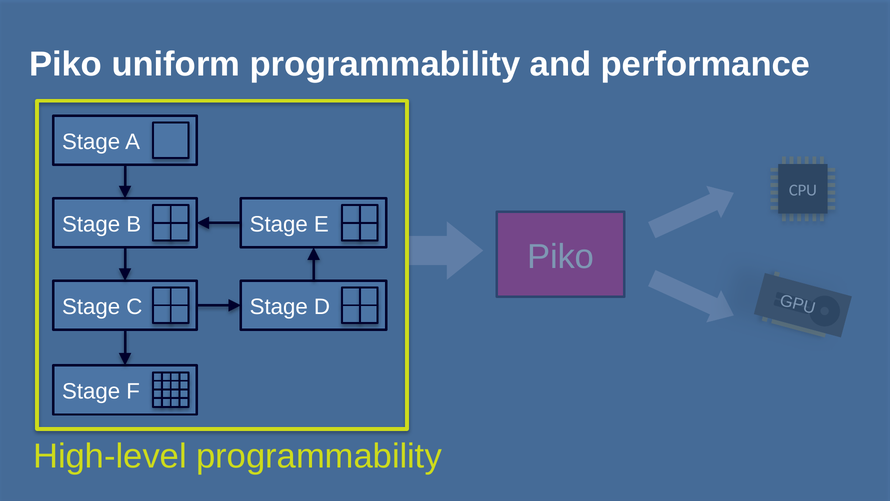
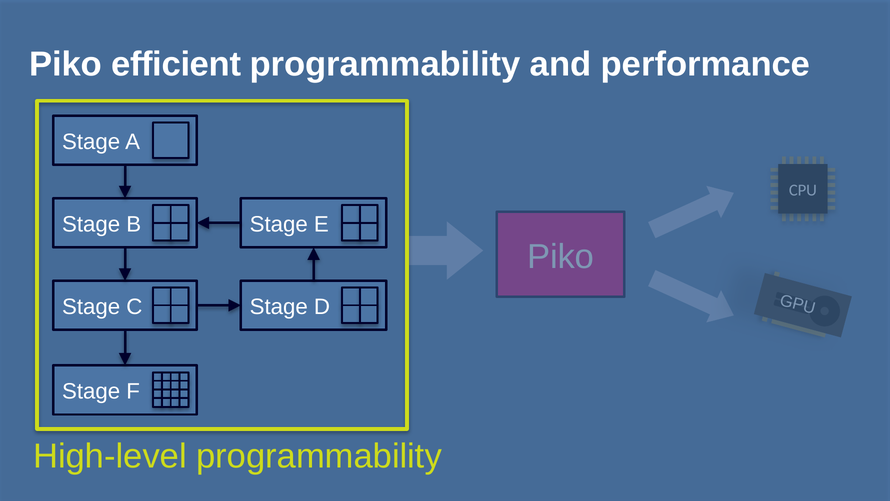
uniform: uniform -> efficient (176, 64)
